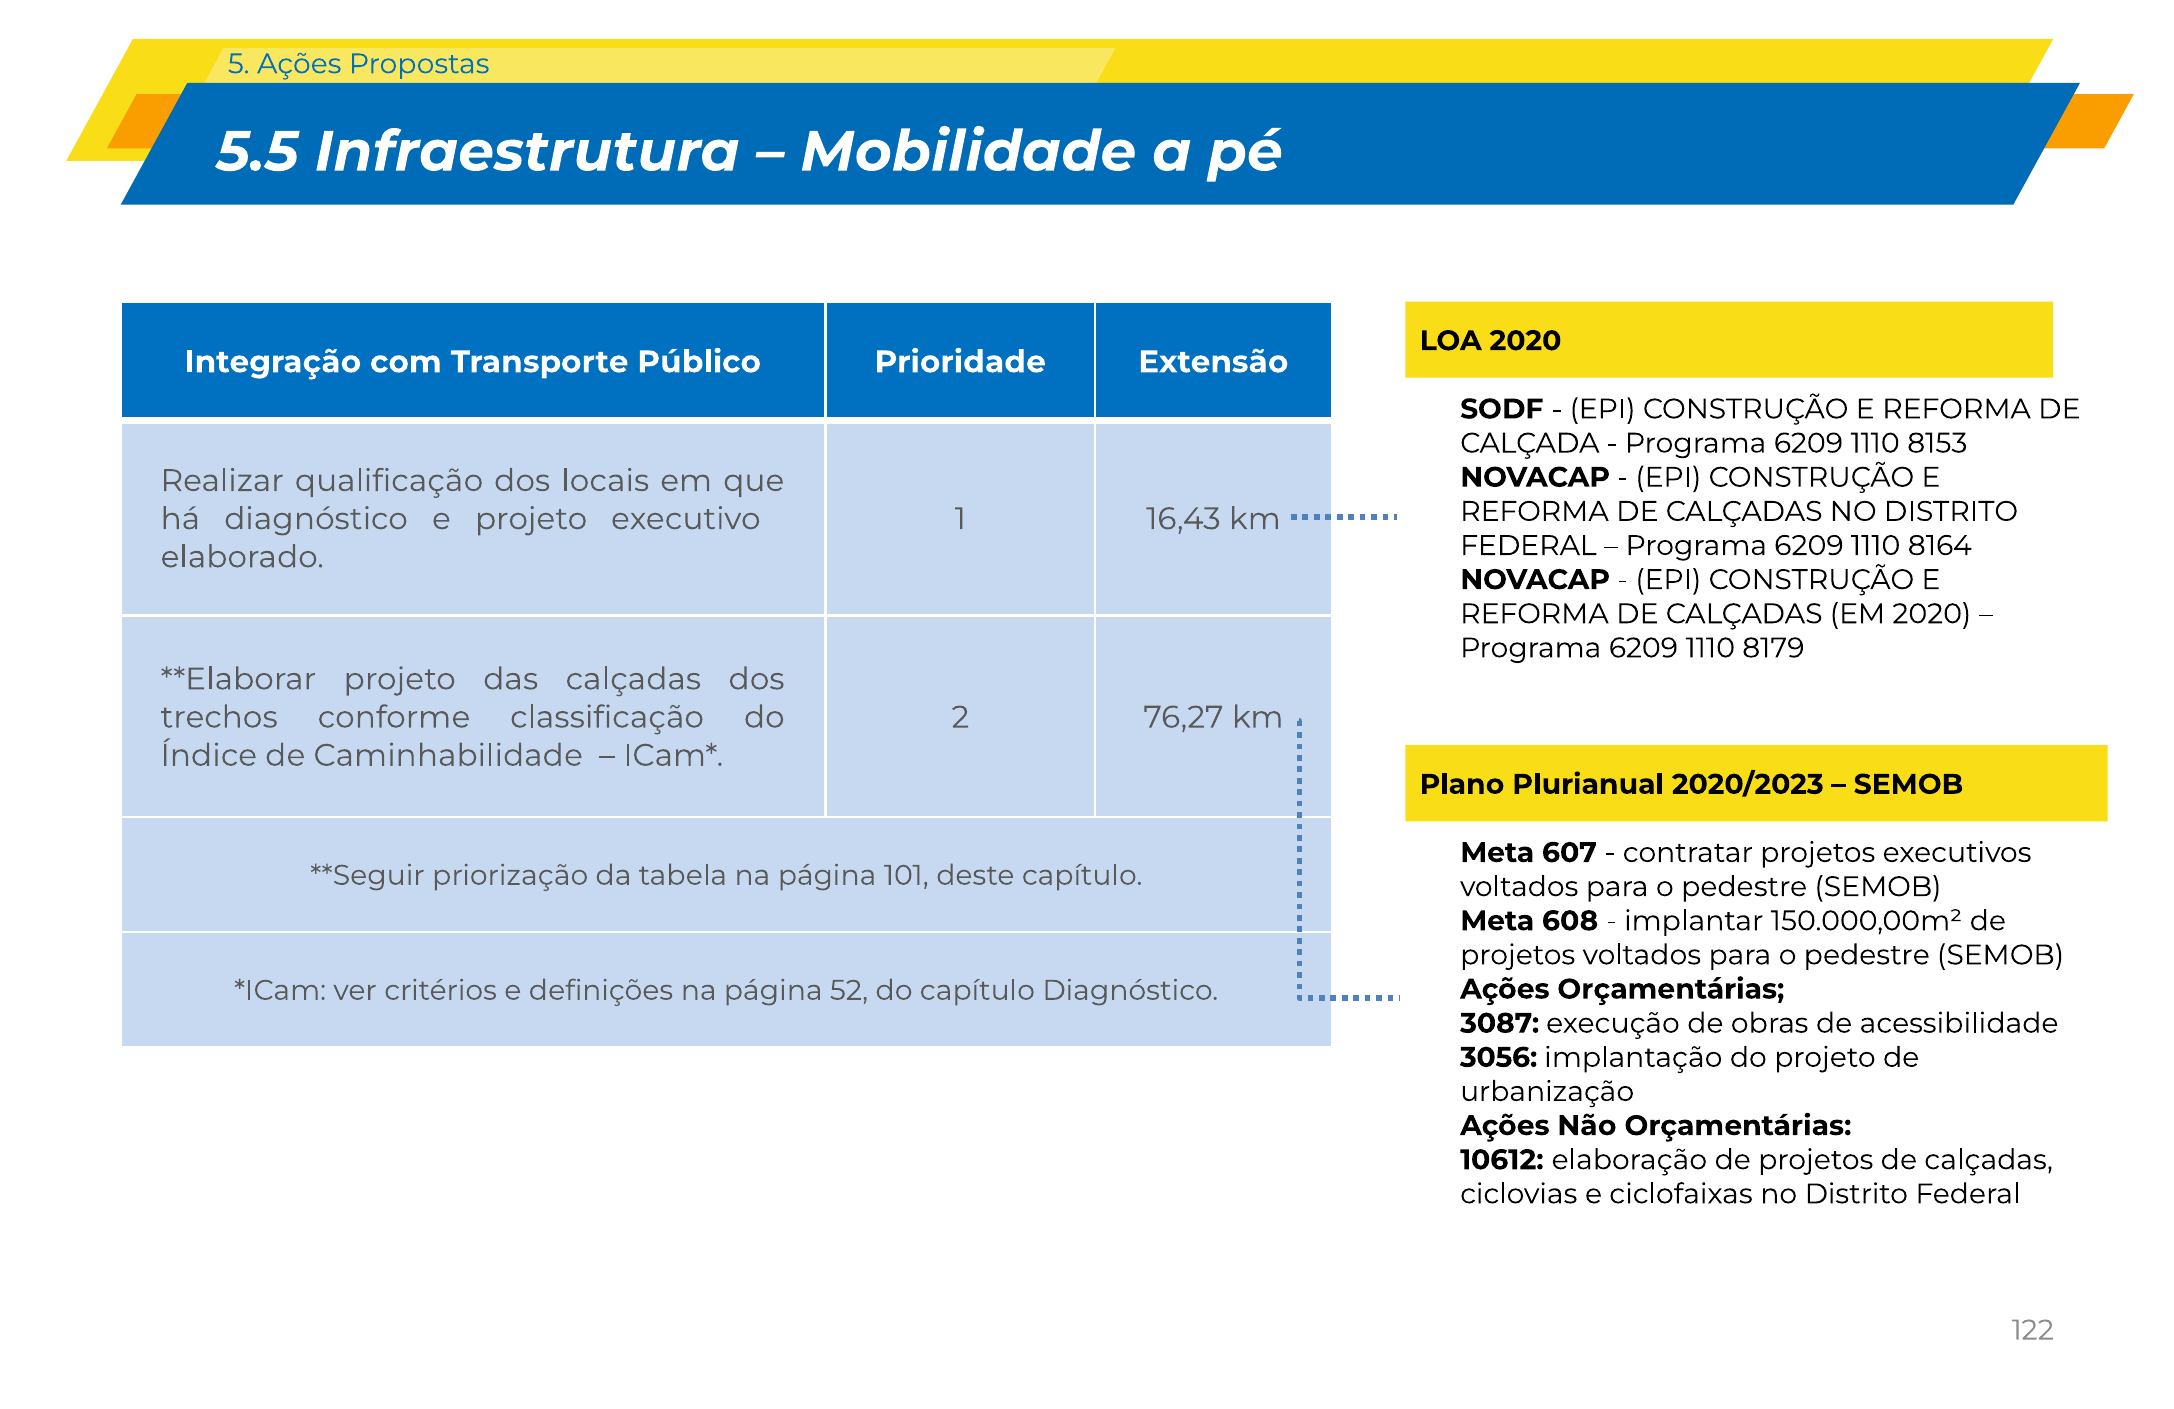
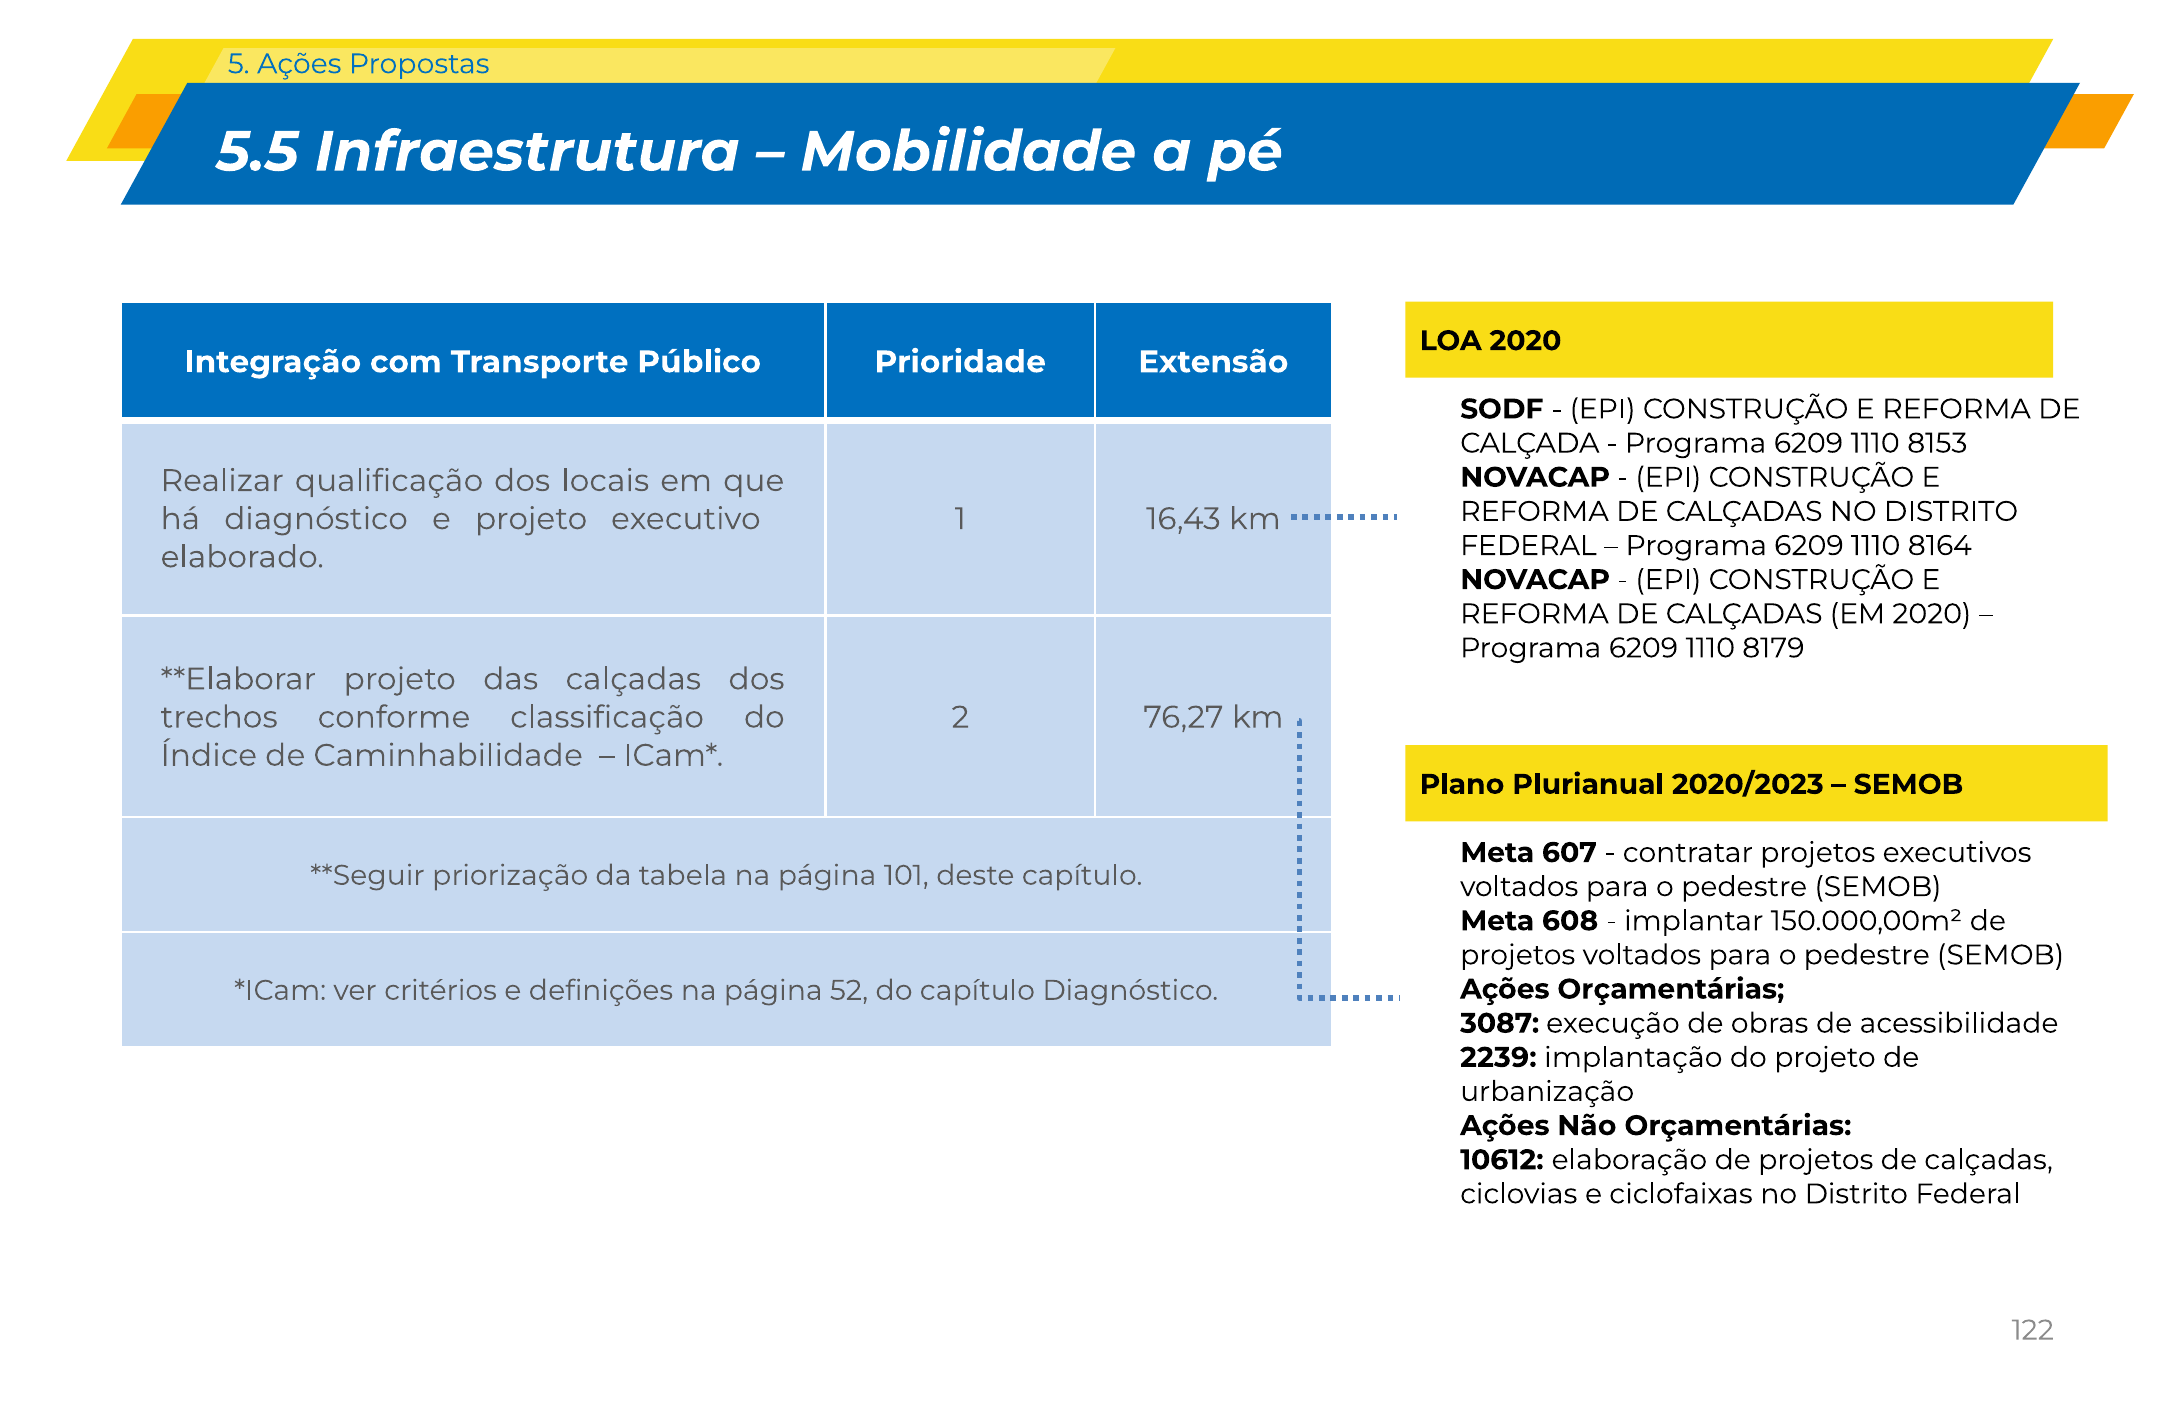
3056: 3056 -> 2239 (1498, 1058)
